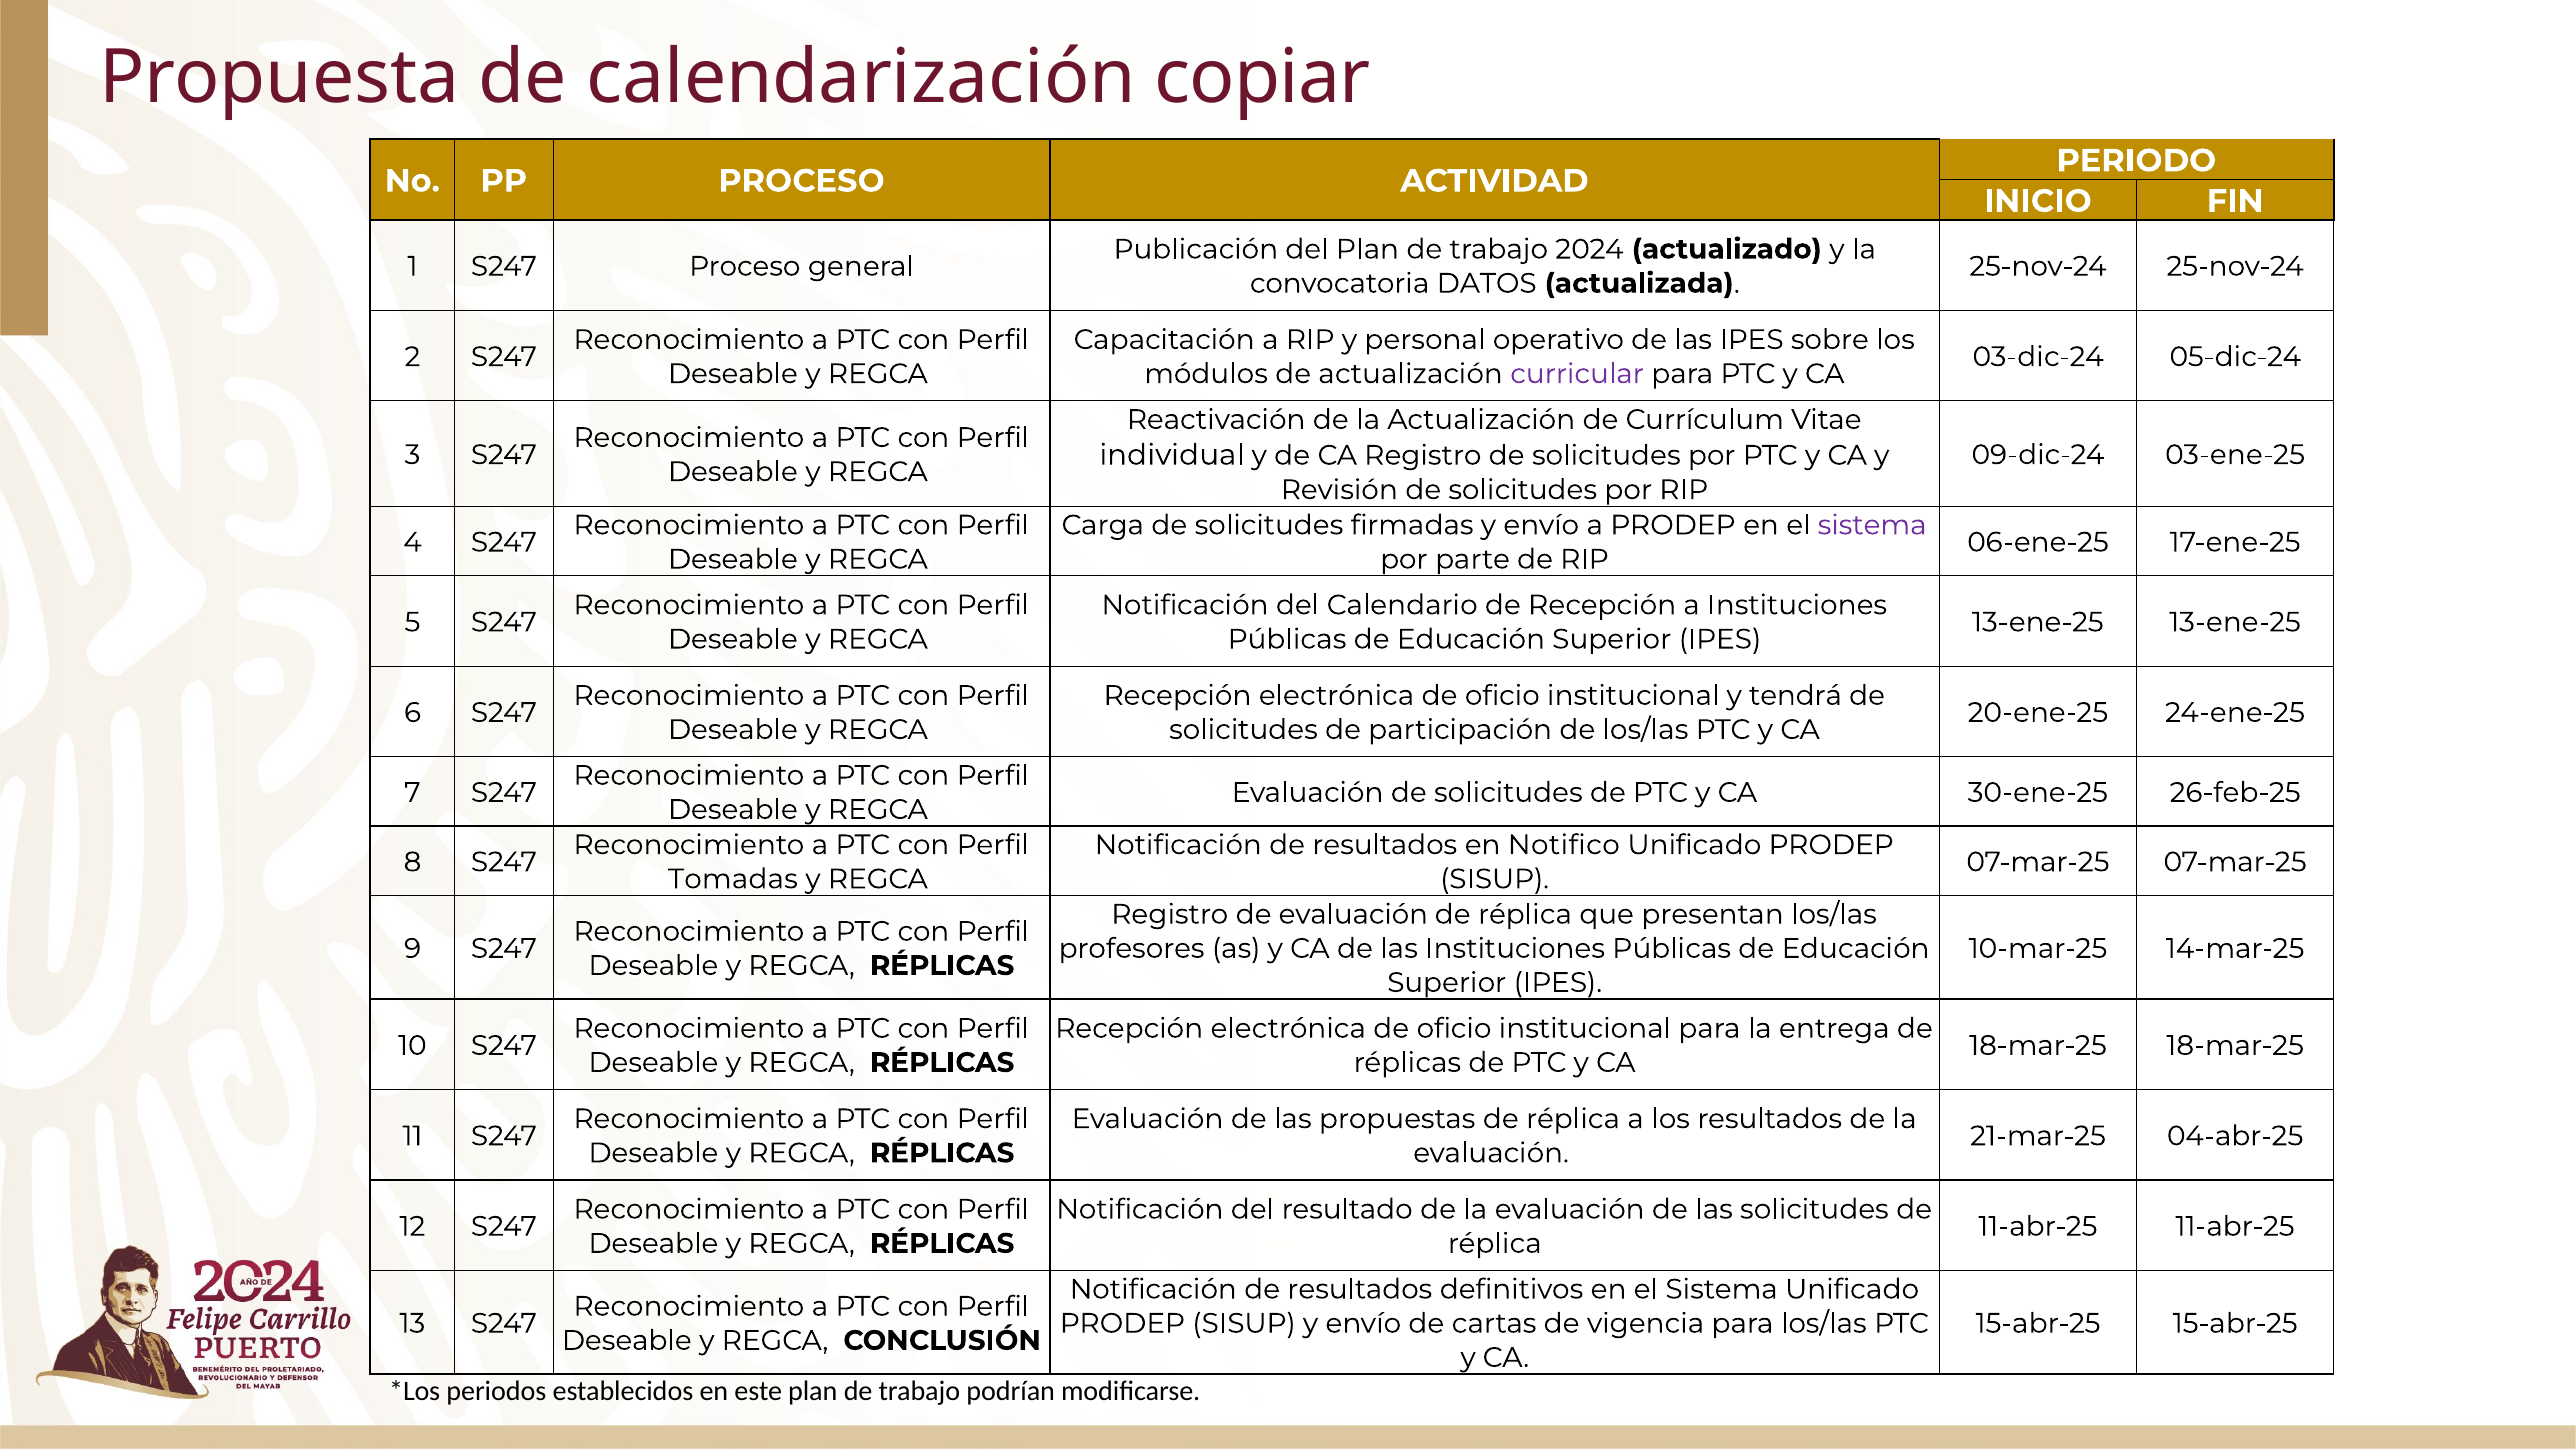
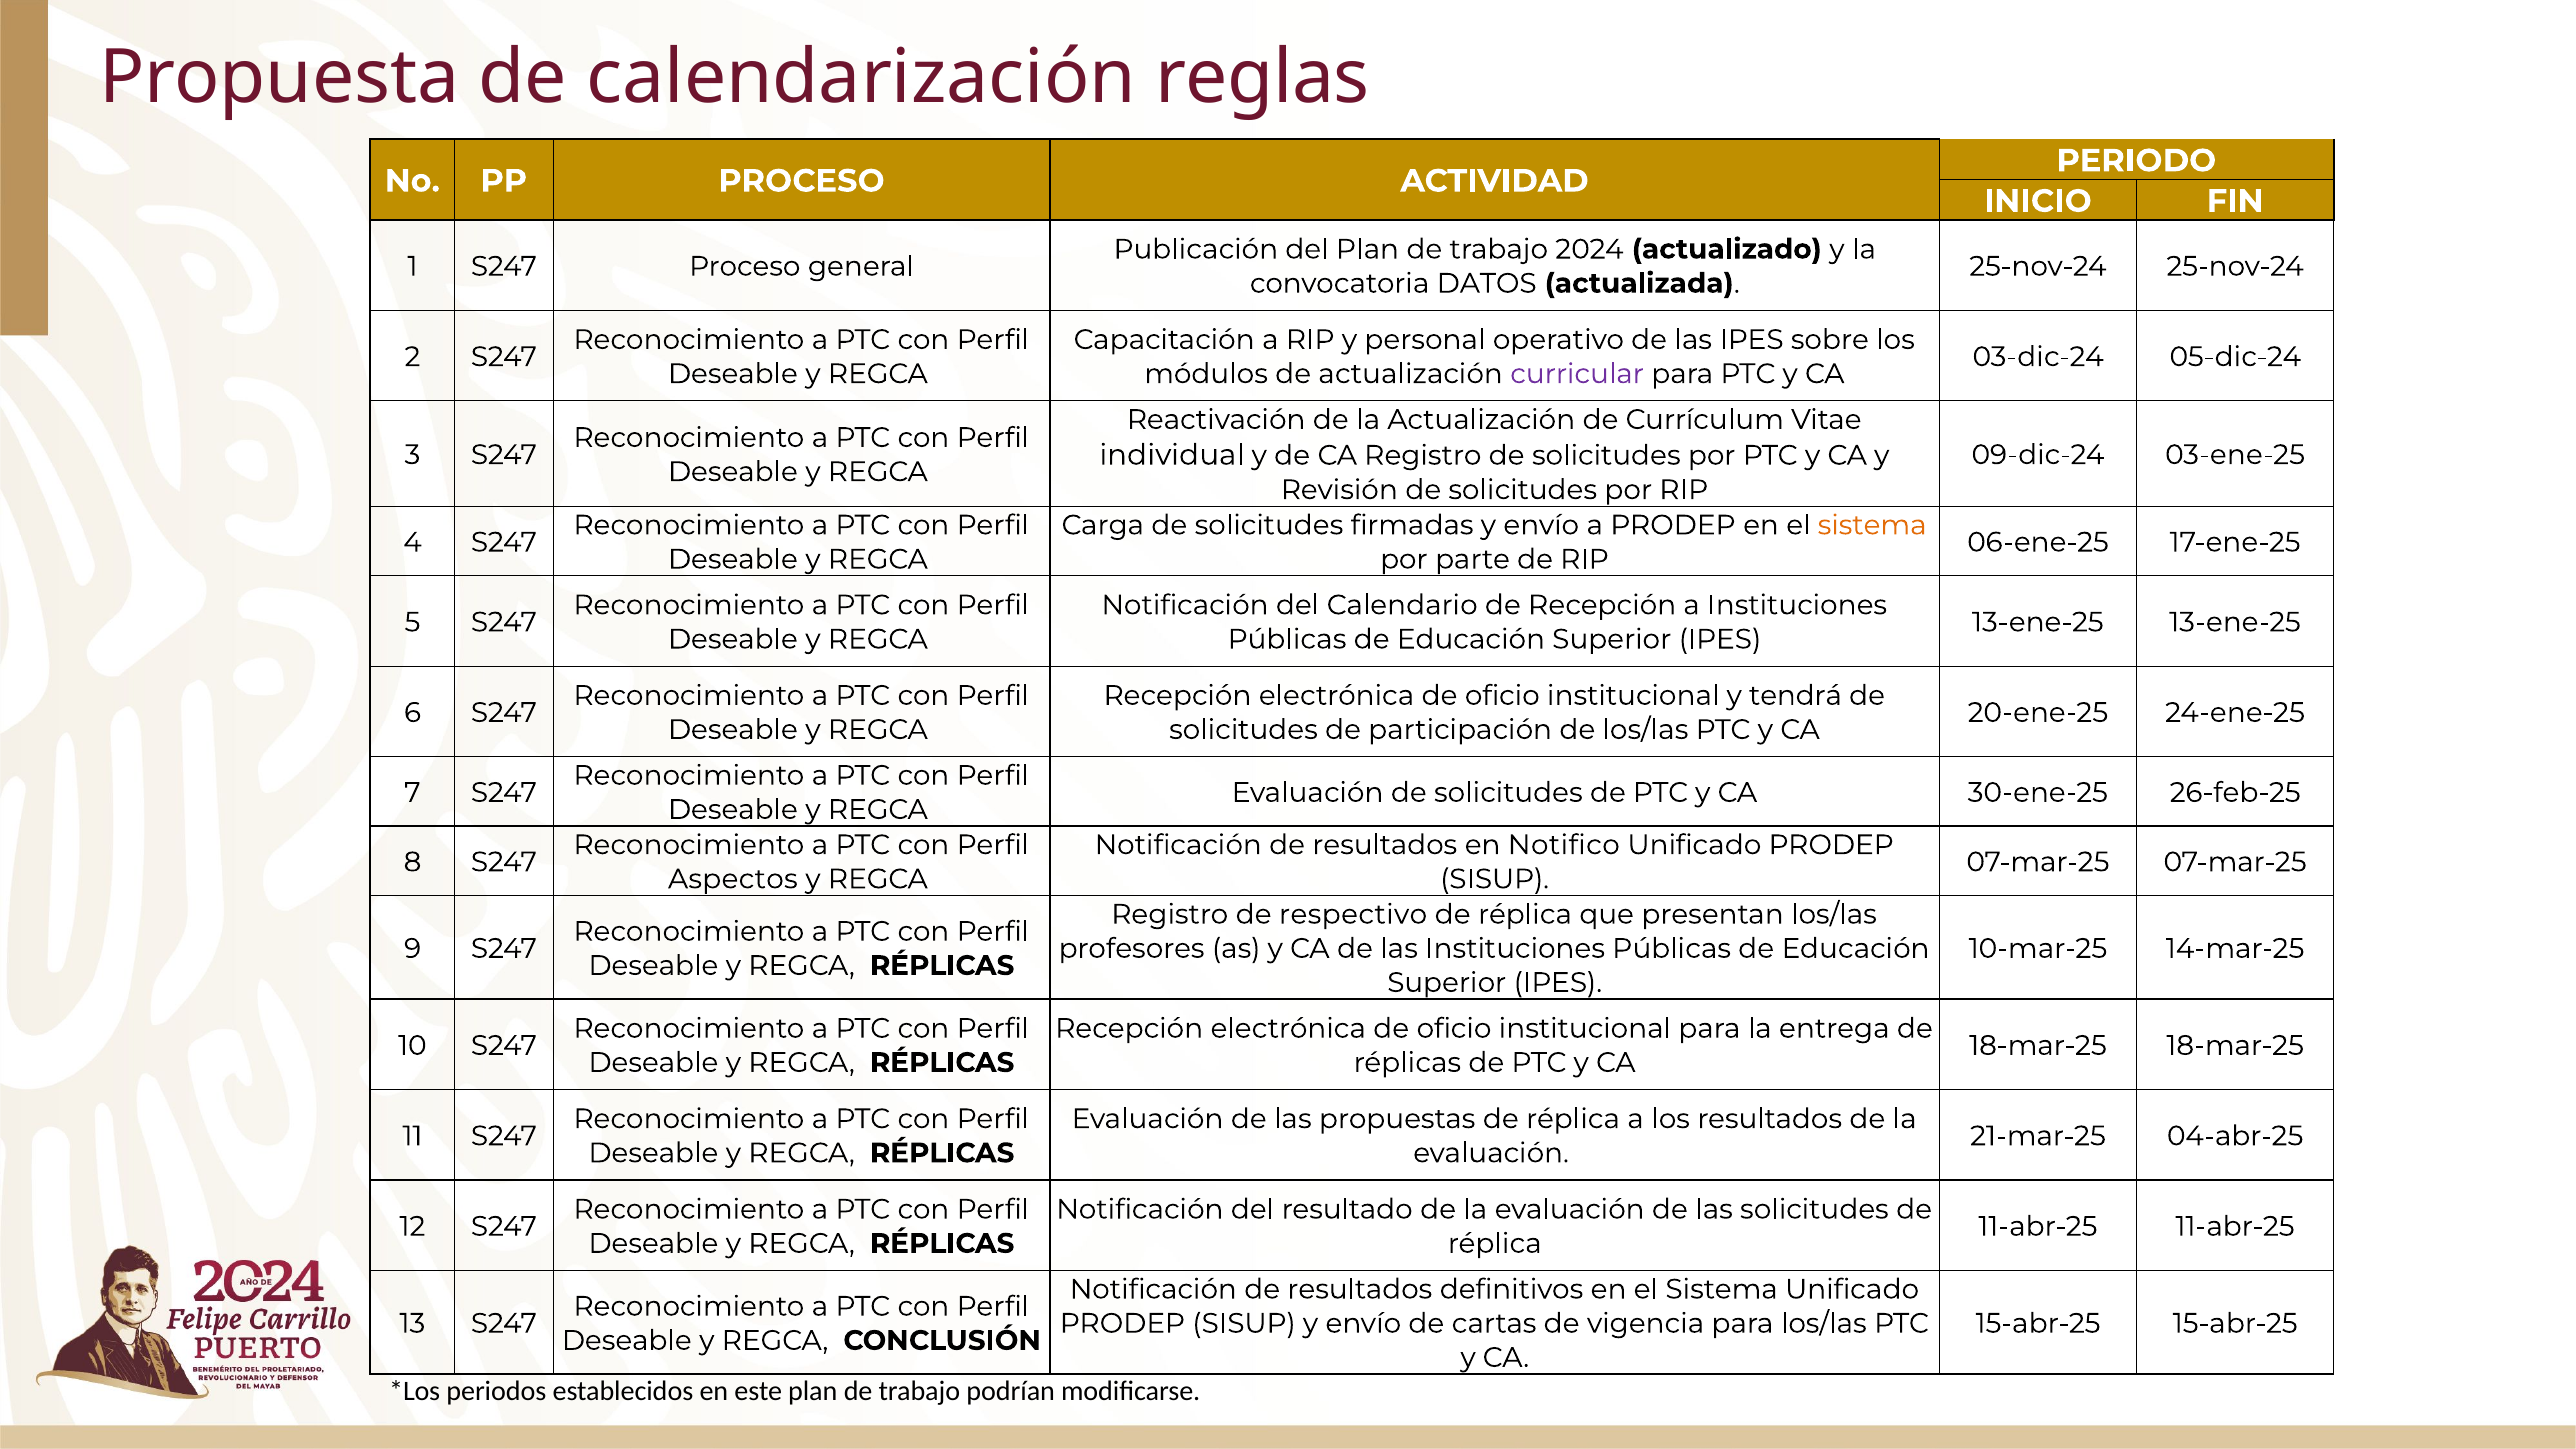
copiar: copiar -> reglas (1262, 78)
sistema colour: purple -> orange (1872, 525)
Tomadas: Tomadas -> Aspectos (733, 879)
de evaluación: evaluación -> respectivo (1353, 914)
